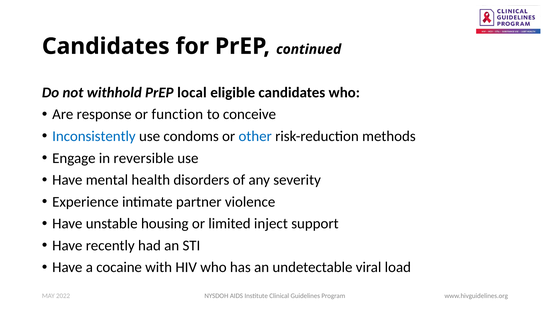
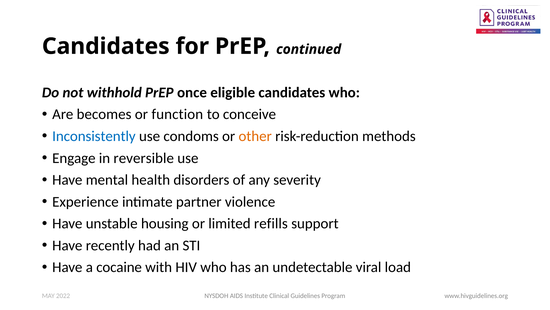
local: local -> once (192, 92)
response: response -> becomes (104, 114)
other colour: blue -> orange (255, 136)
inject: inject -> refills (271, 223)
